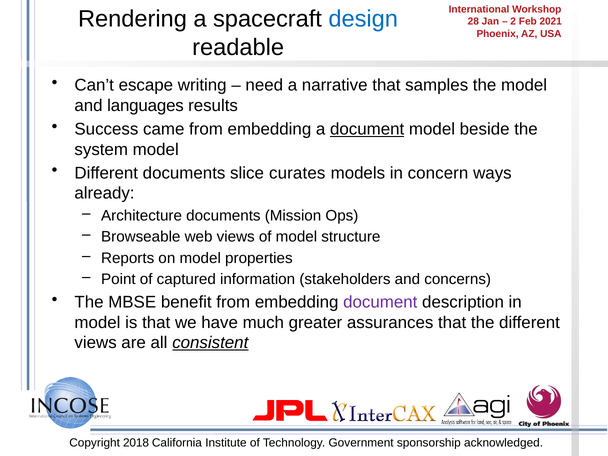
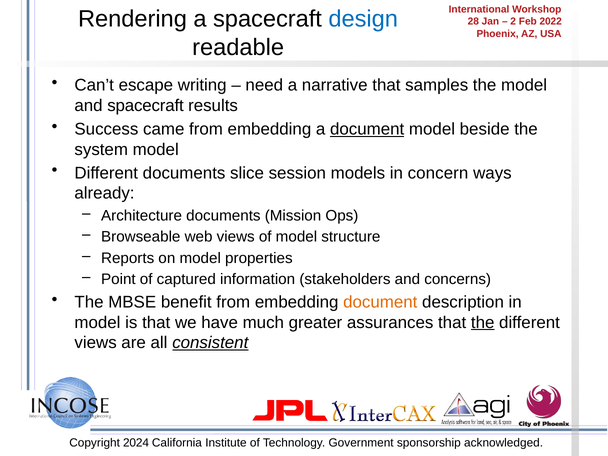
2021: 2021 -> 2022 (551, 22)
and languages: languages -> spacecraft (146, 106)
curates: curates -> session (297, 173)
document colour: purple -> orange (380, 302)
the underline: none -> present (483, 322)
2018: 2018 -> 2024 (136, 443)
